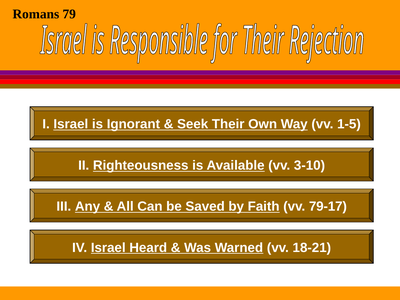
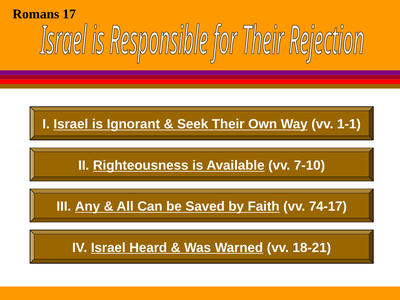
79: 79 -> 17 (69, 14)
1-5: 1-5 -> 1-1 (349, 124)
3-10: 3-10 -> 7-10 (309, 165)
79-17: 79-17 -> 74-17 (328, 206)
